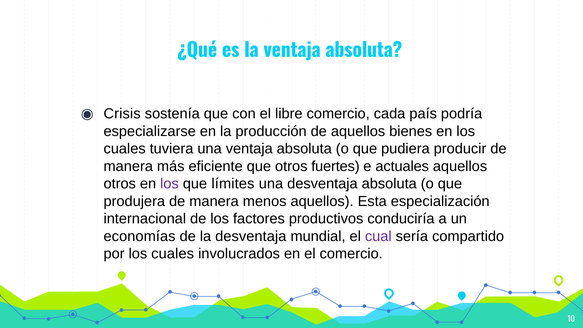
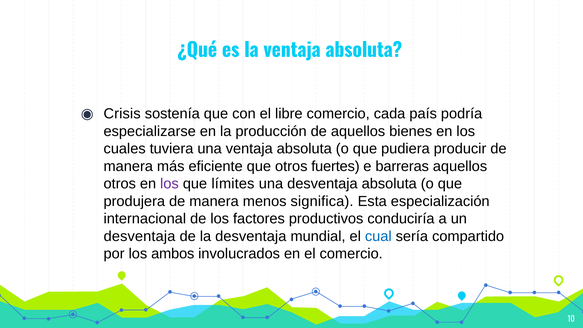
actuales: actuales -> barreras (402, 166)
menos aquellos: aquellos -> significa (322, 201)
economías: economías -> desventaja (139, 236)
cual colour: purple -> blue (378, 236)
por los cuales: cuales -> ambos (173, 254)
